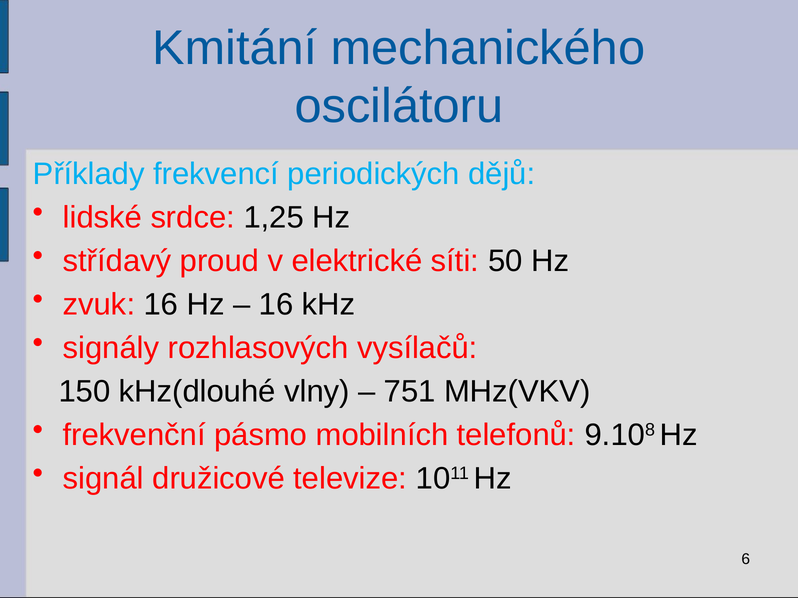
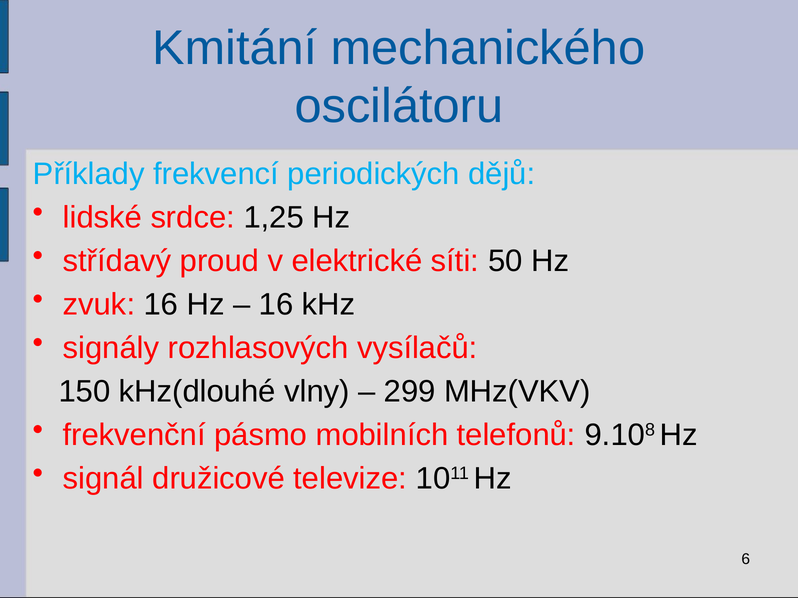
751: 751 -> 299 (410, 392)
